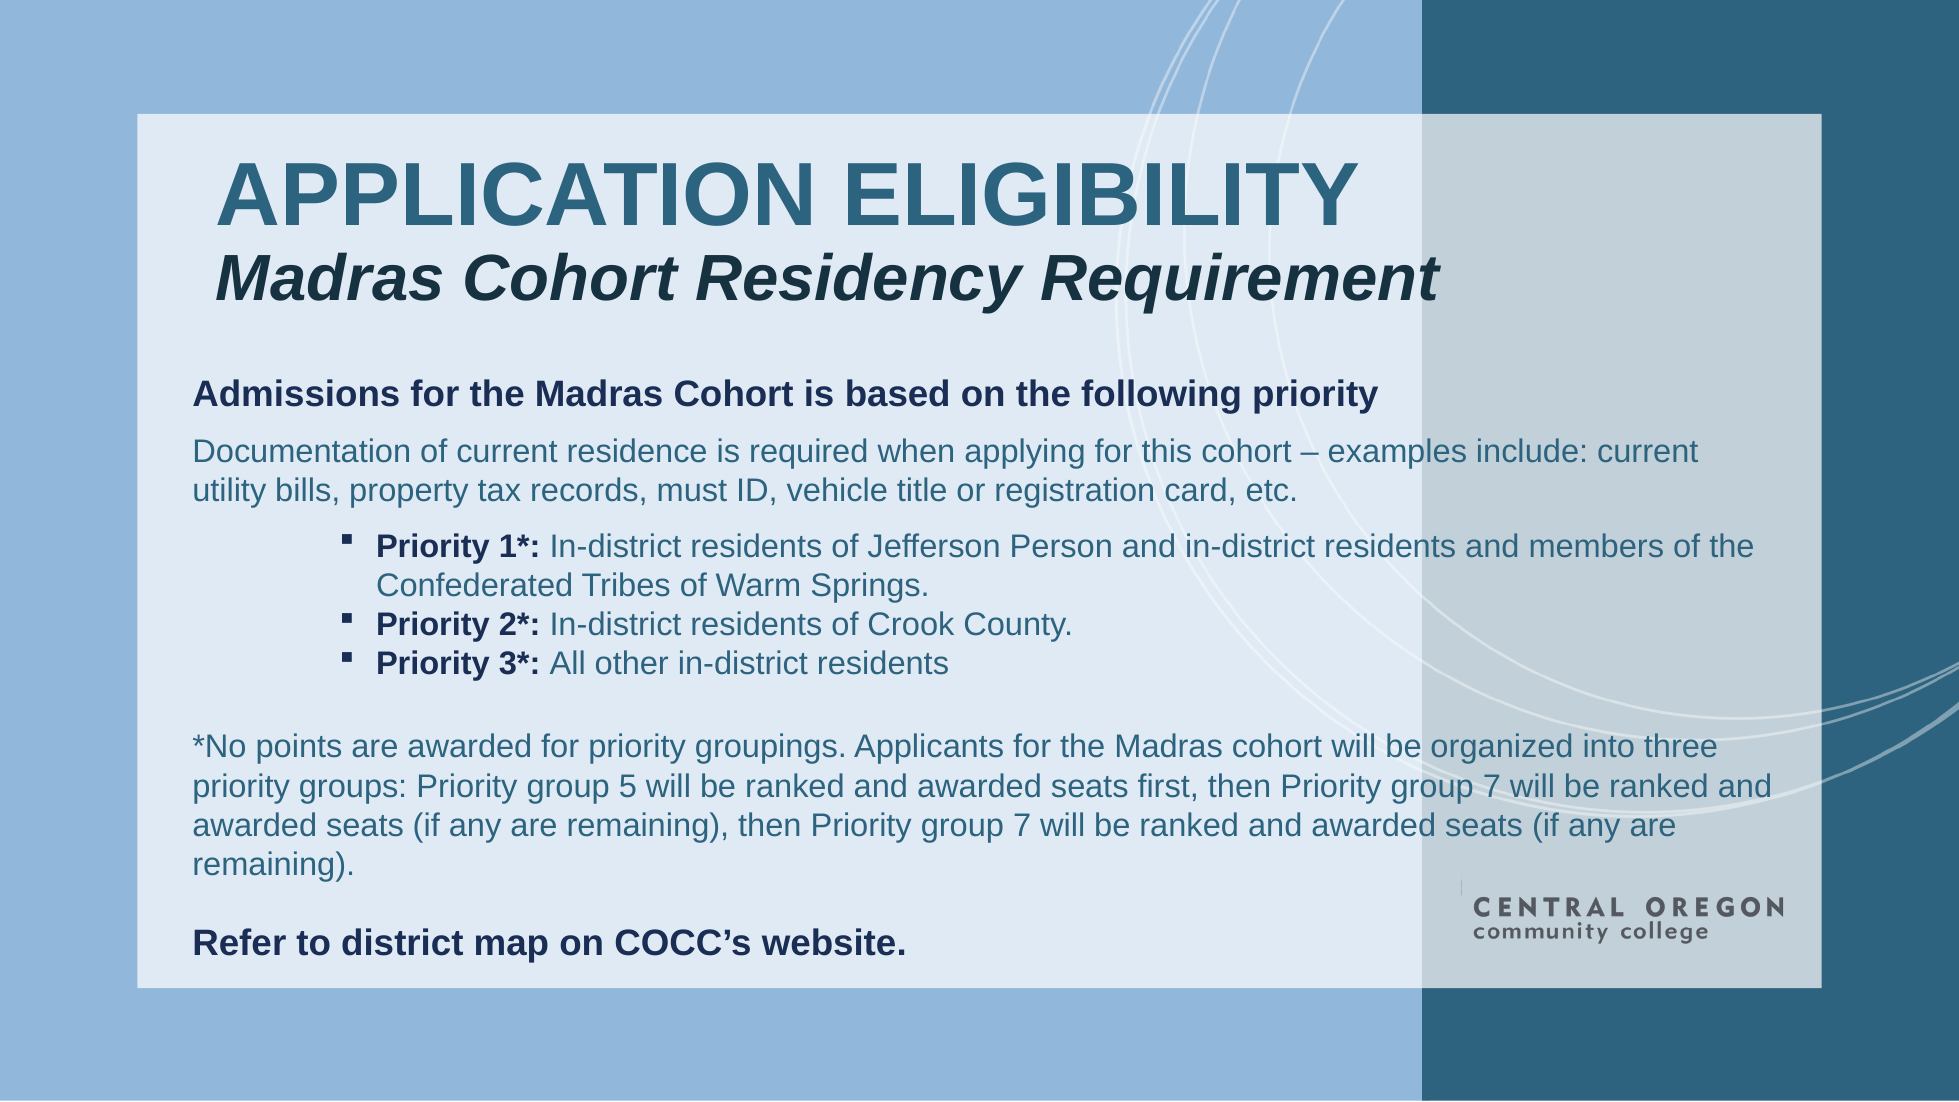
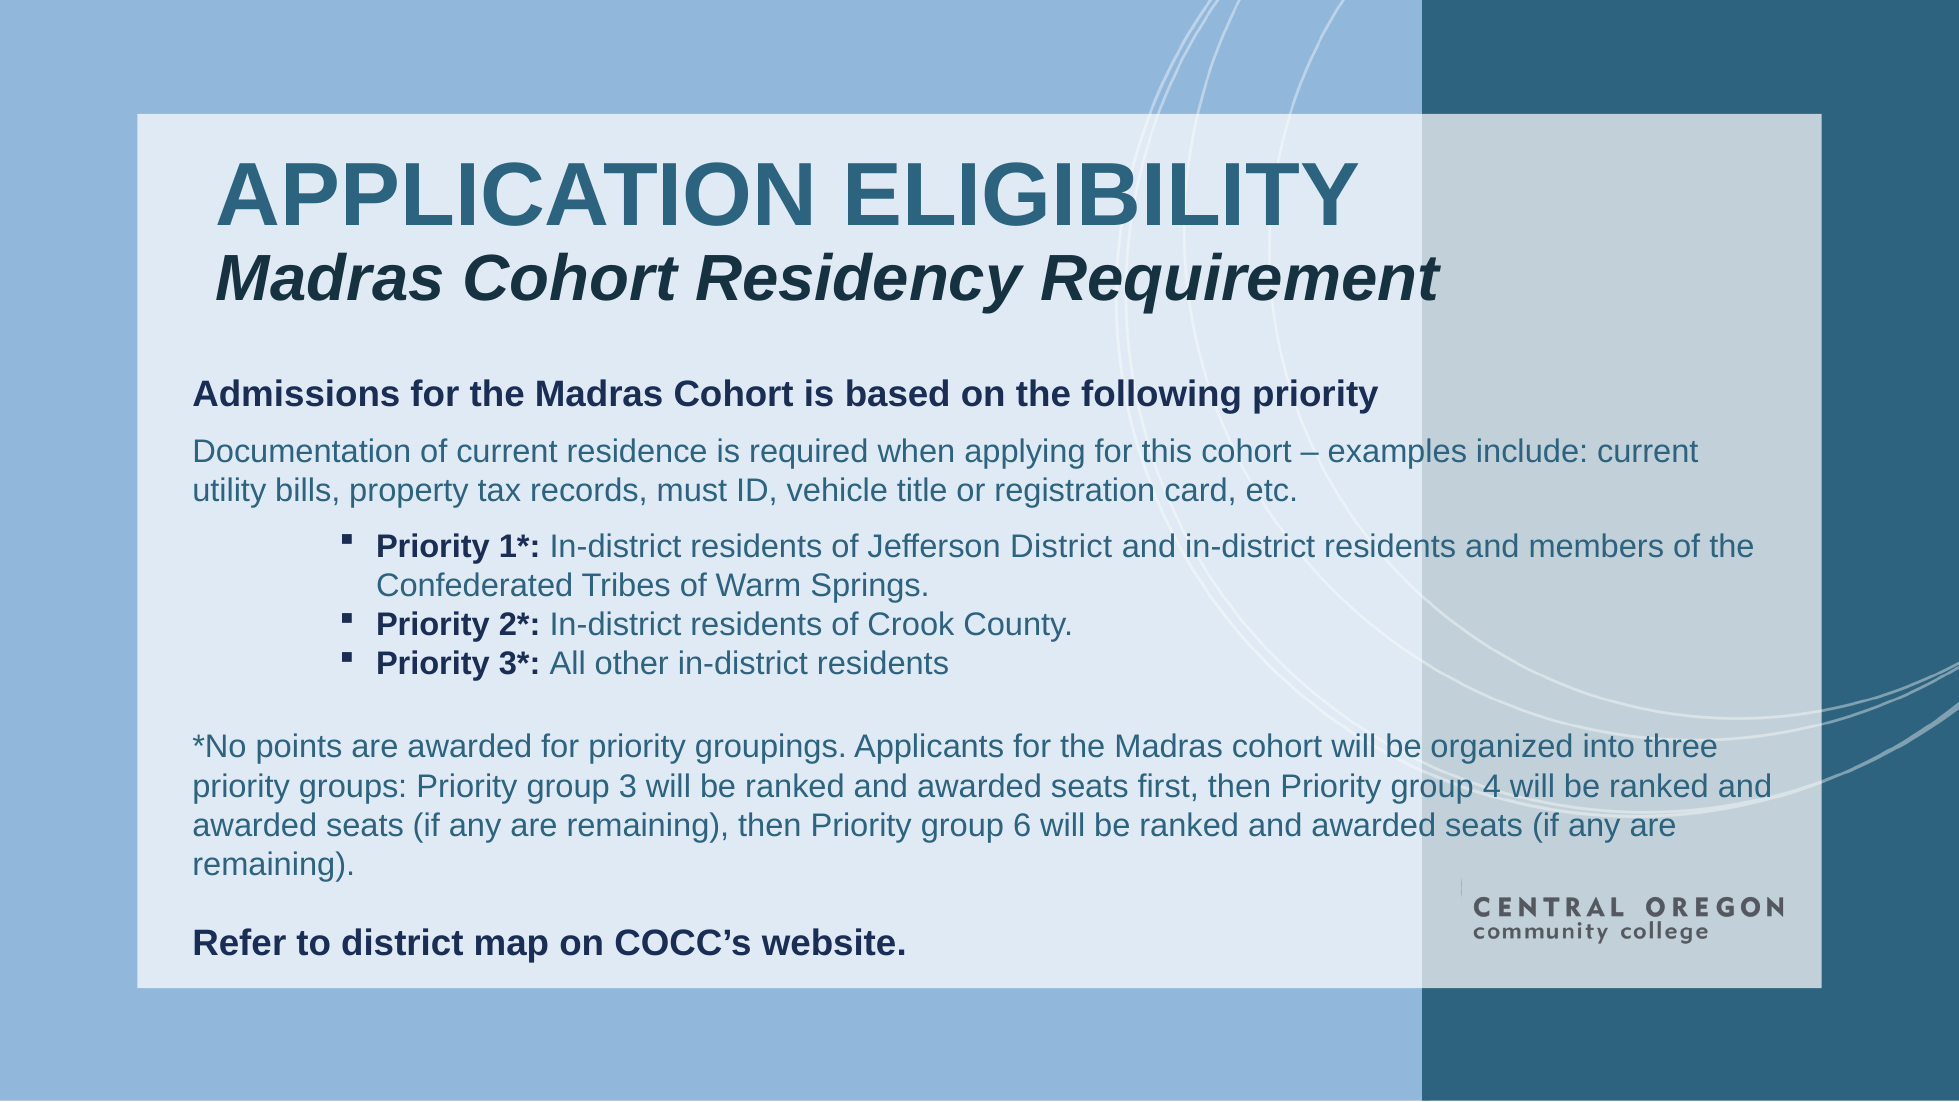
Jefferson Person: Person -> District (1061, 546)
5: 5 -> 3 (628, 786)
7: 7 -> 4 (1492, 786)
7: 7 -> 6 (1022, 825)
